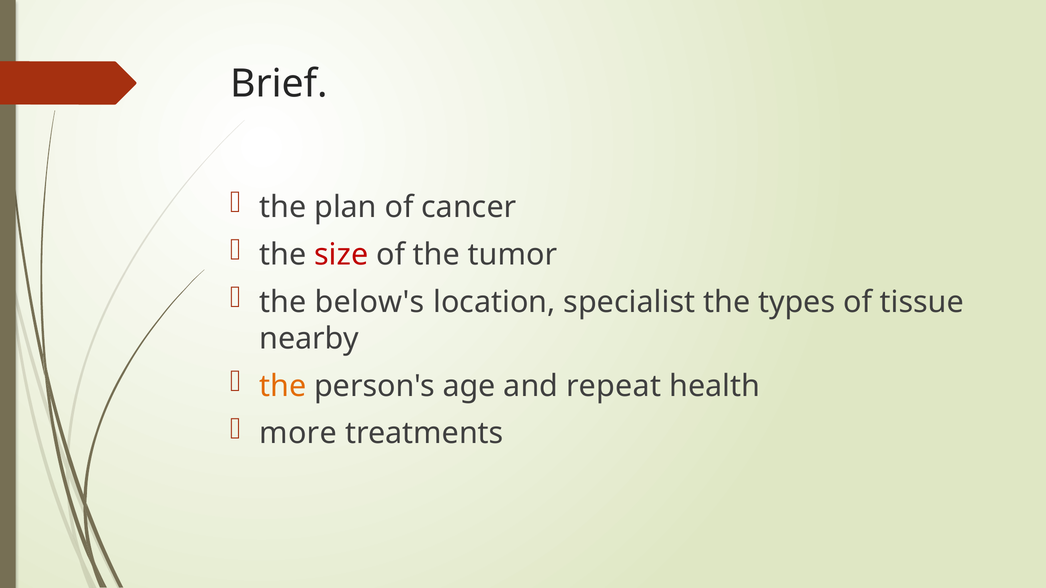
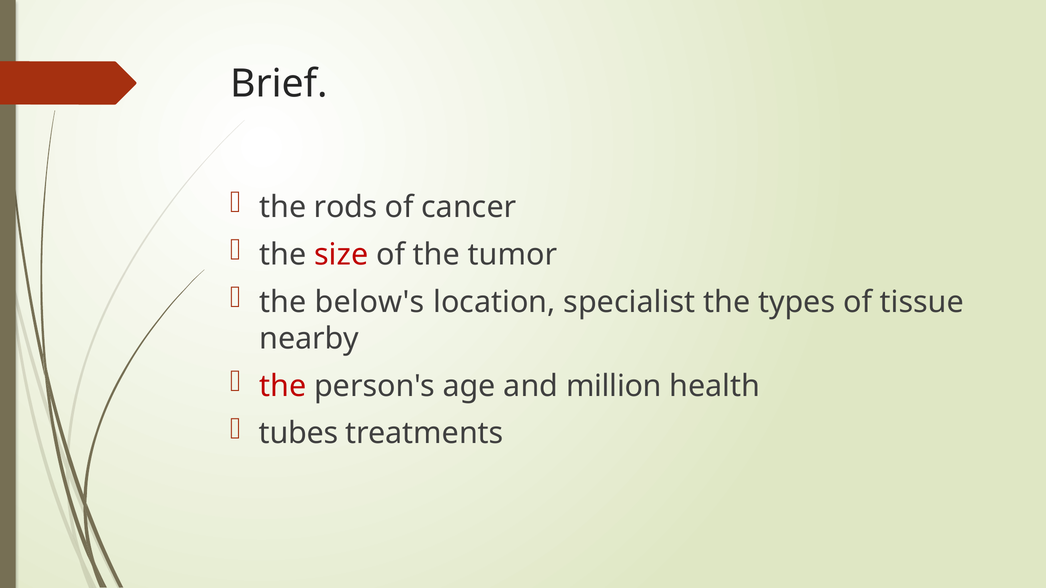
plan: plan -> rods (346, 207)
the colour: orange -> red (283, 386)
repeat: repeat -> million (614, 386)
more: more -> tubes (299, 434)
